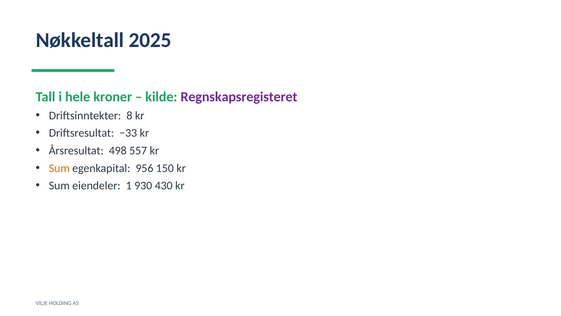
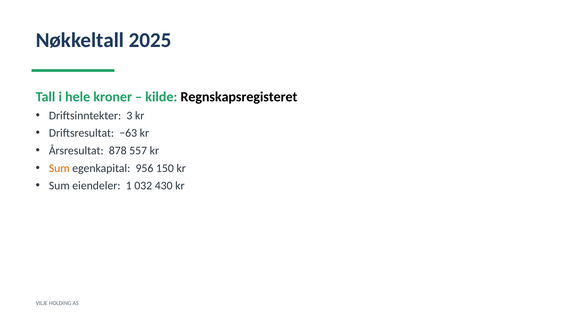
Regnskapsregisteret colour: purple -> black (239, 97)
8: 8 -> 3 (129, 115)
−33: −33 -> −63 (128, 133)
498: 498 -> 878 (118, 150)
930: 930 -> 032 (143, 186)
